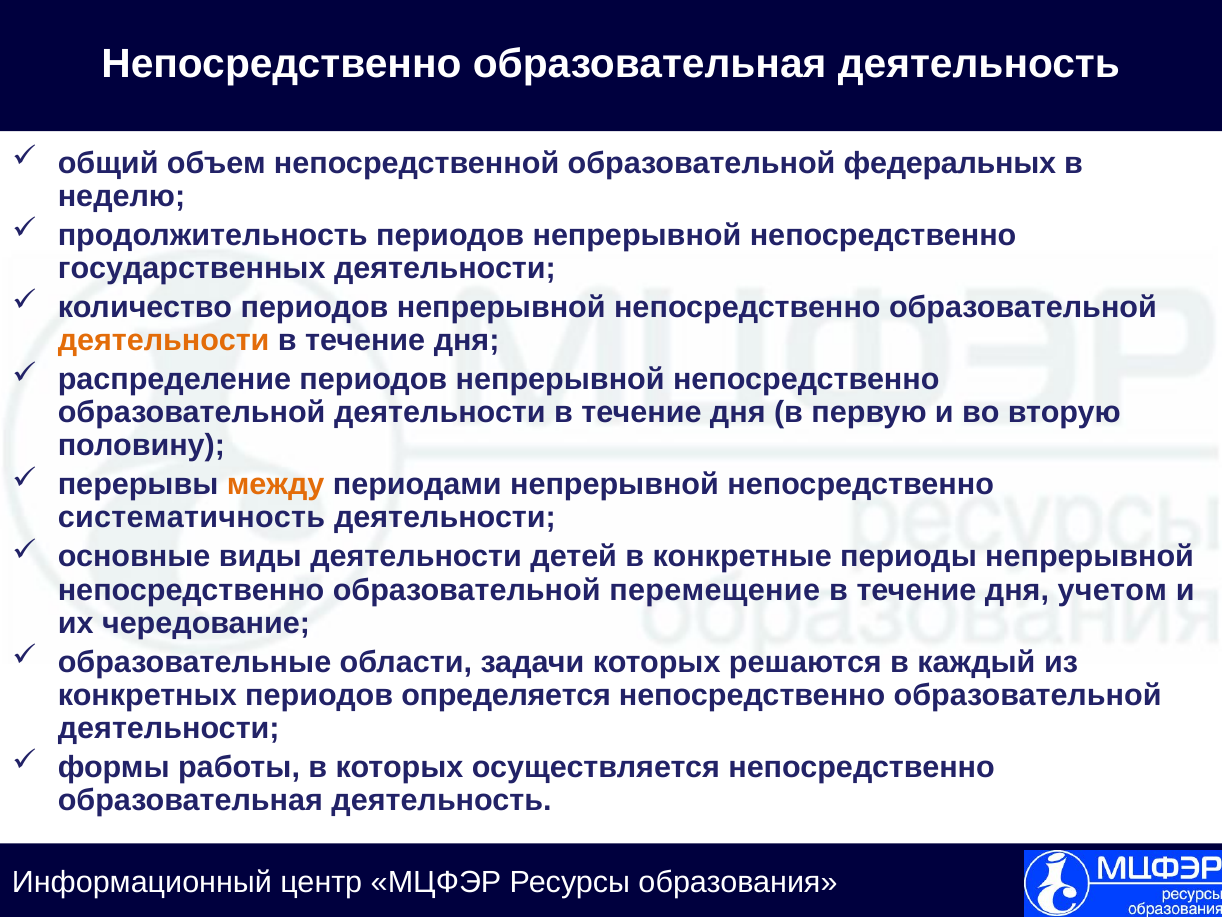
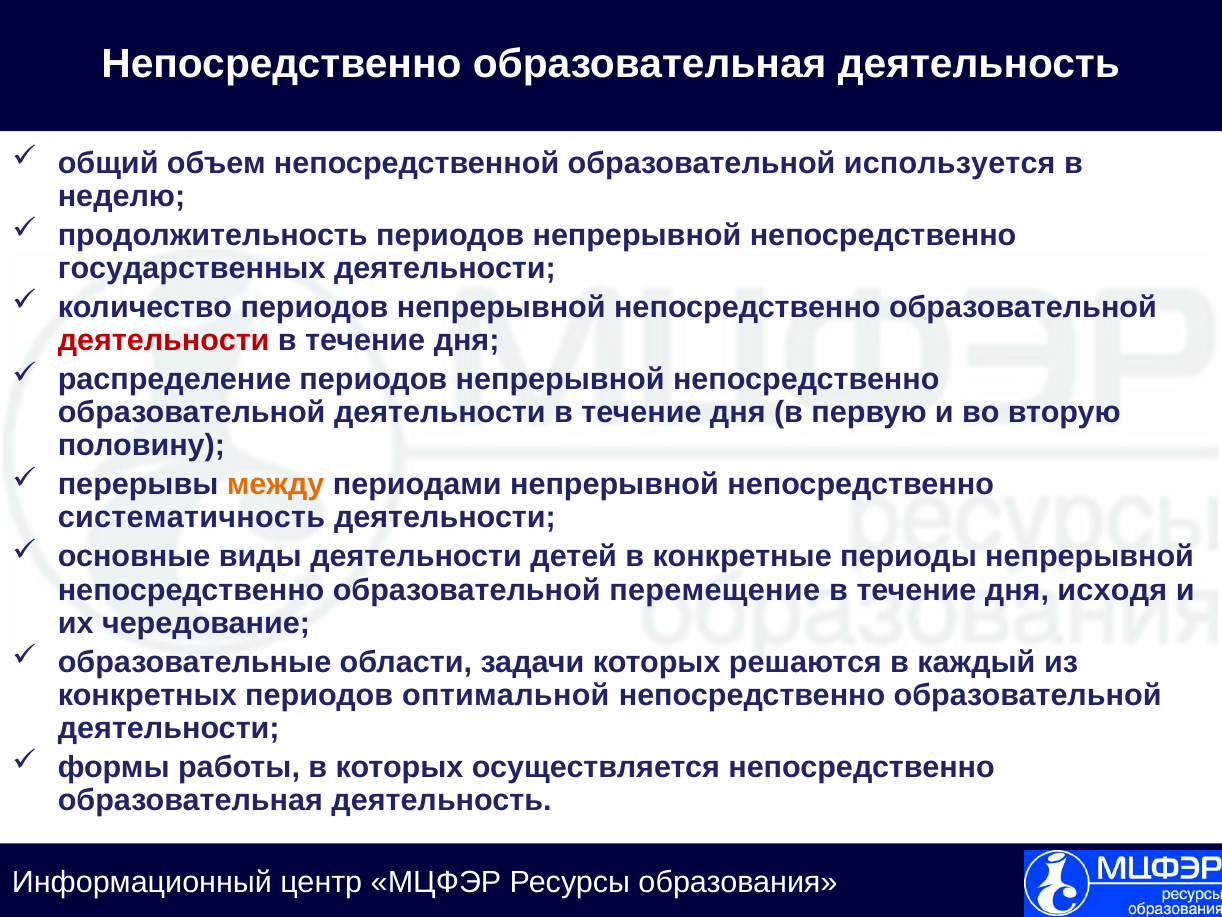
федеральных: федеральных -> используется (950, 163)
деятельности colour: orange -> red (164, 340)
учетом: учетом -> исходя (1112, 590)
определяется: определяется -> оптимальной (506, 695)
